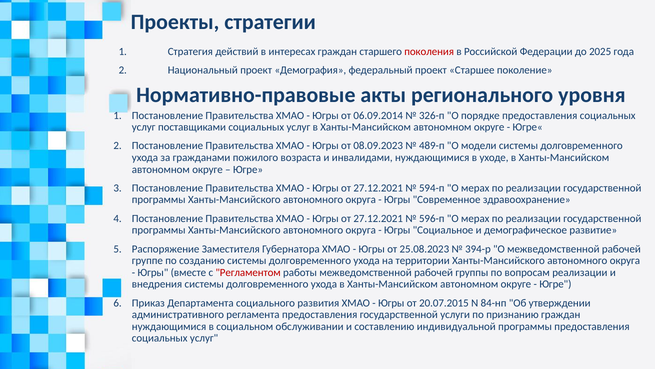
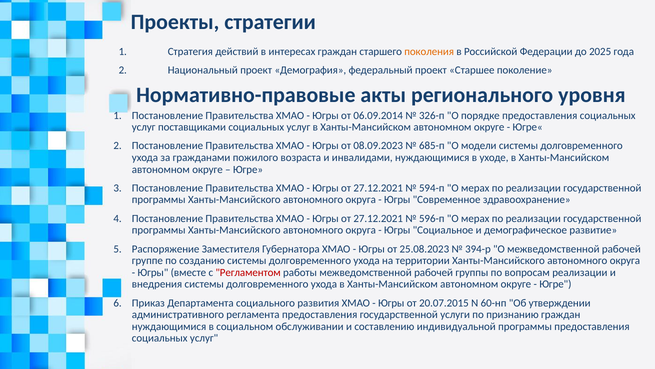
поколения colour: red -> orange (429, 52)
489-п: 489-п -> 685-п (432, 146)
84-нп: 84-нп -> 60-нп (494, 303)
